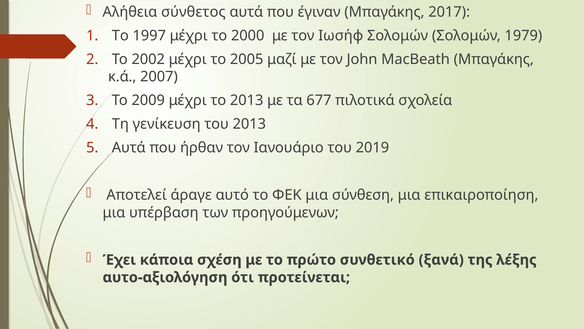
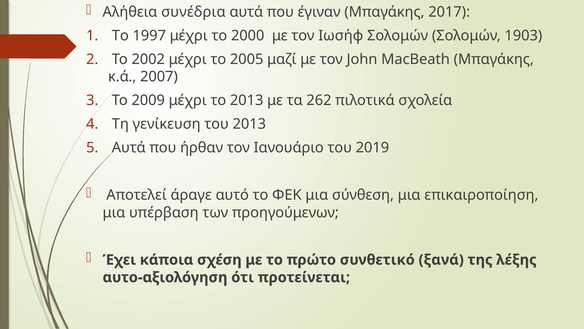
σύνθετος: σύνθετος -> συνέδρια (193, 12)
1979: 1979 -> 1903 (523, 36)
677: 677 -> 262 (319, 100)
